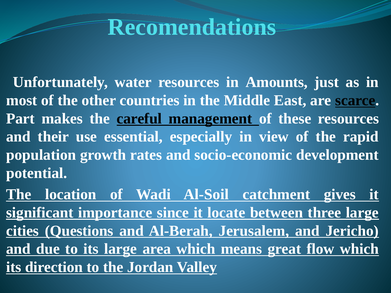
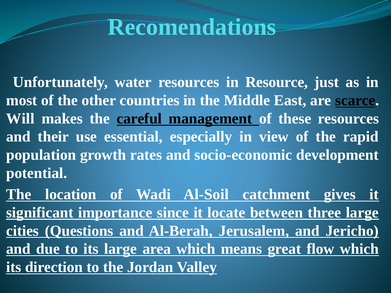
Amounts: Amounts -> Resource (277, 82)
Part: Part -> Will (20, 119)
